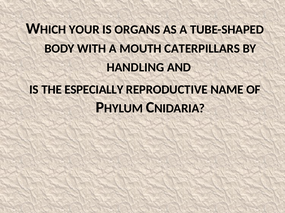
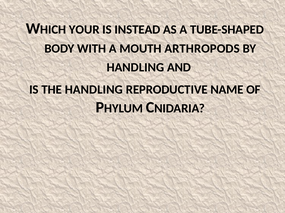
ORGANS: ORGANS -> INSTEAD (137, 30)
CATERPILLARS: CATERPILLARS -> ARTHROPODS (202, 49)
THE ESPECIALLY: ESPECIALLY -> HANDLING (94, 90)
